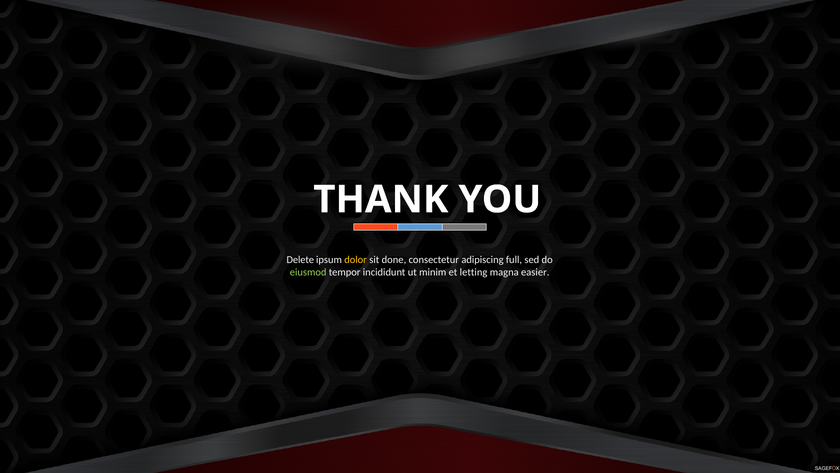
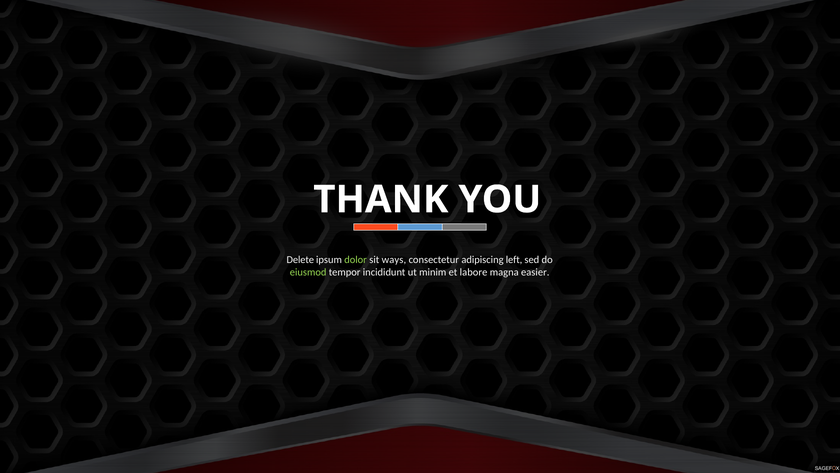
dolor colour: yellow -> light green (356, 259)
done: done -> ways (394, 259)
full: full -> left (514, 259)
letting: letting -> labore (474, 272)
